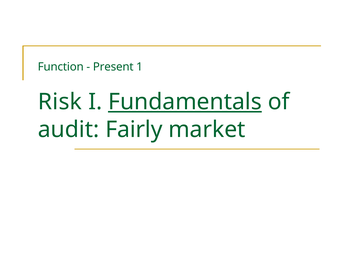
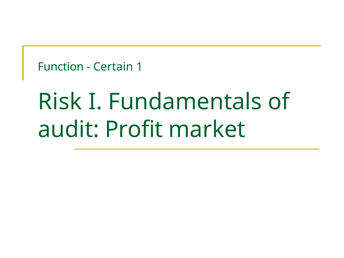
Present: Present -> Certain (113, 67)
Fundamentals underline: present -> none (185, 102)
Fairly: Fairly -> Profit (134, 129)
